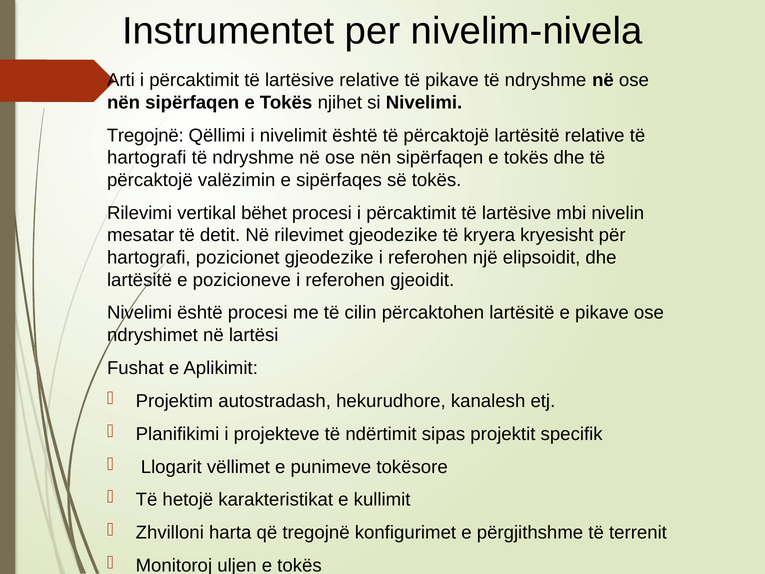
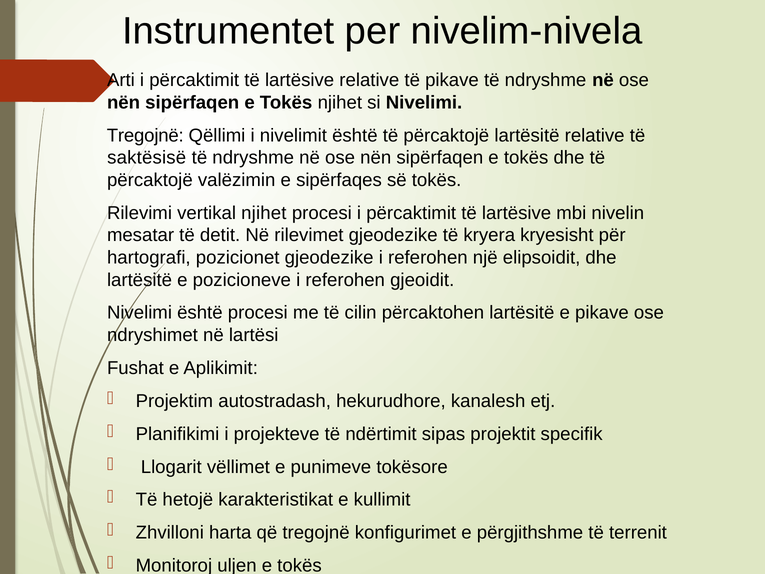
hartografi: hartografi -> saktësisë (147, 158)
vertikal bëhet: bëhet -> njihet (264, 213)
